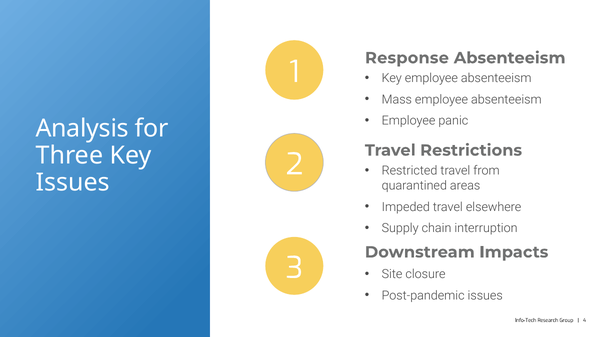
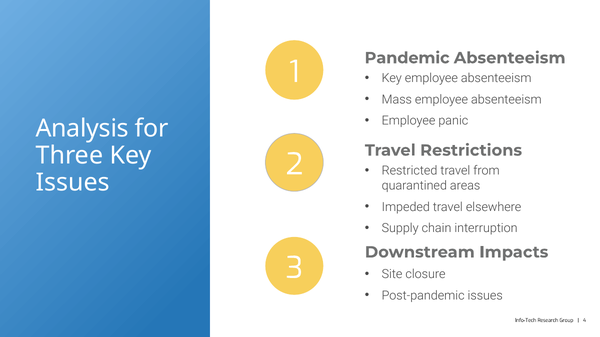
Response: Response -> Pandemic (407, 58)
